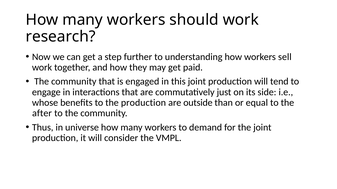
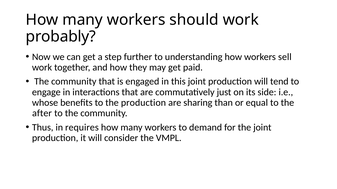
research: research -> probably (61, 37)
outside: outside -> sharing (198, 103)
universe: universe -> requires (82, 128)
